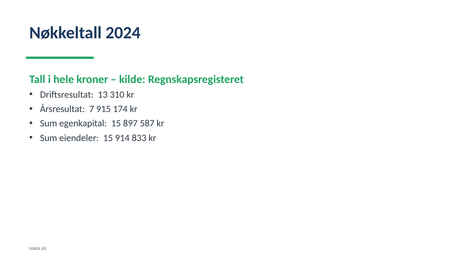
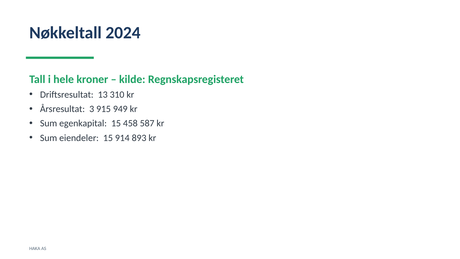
7: 7 -> 3 (92, 109)
174: 174 -> 949 (120, 109)
897: 897 -> 458 (130, 123)
833: 833 -> 893 (139, 138)
